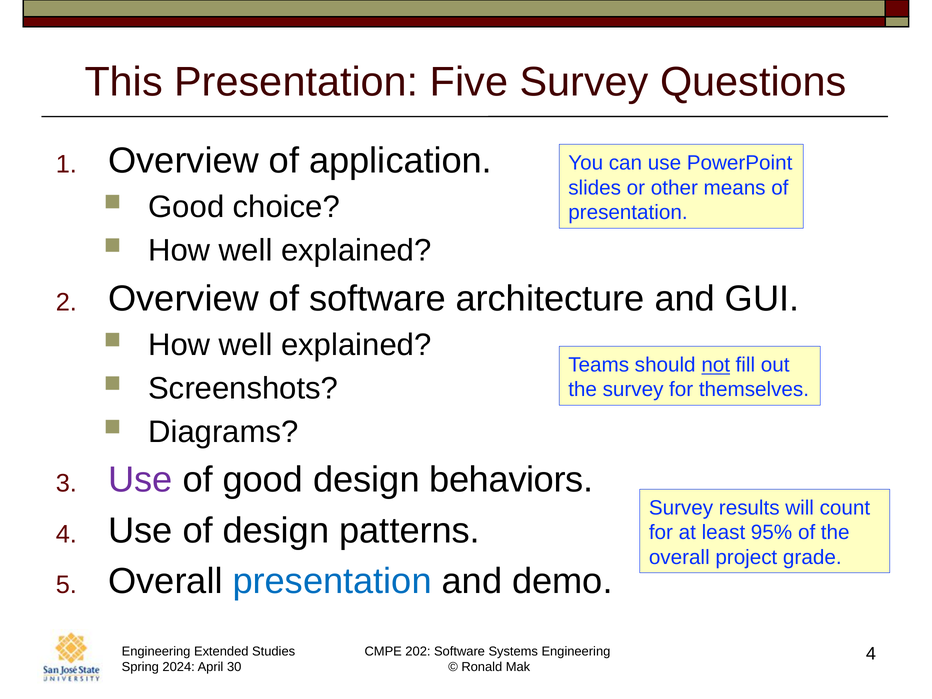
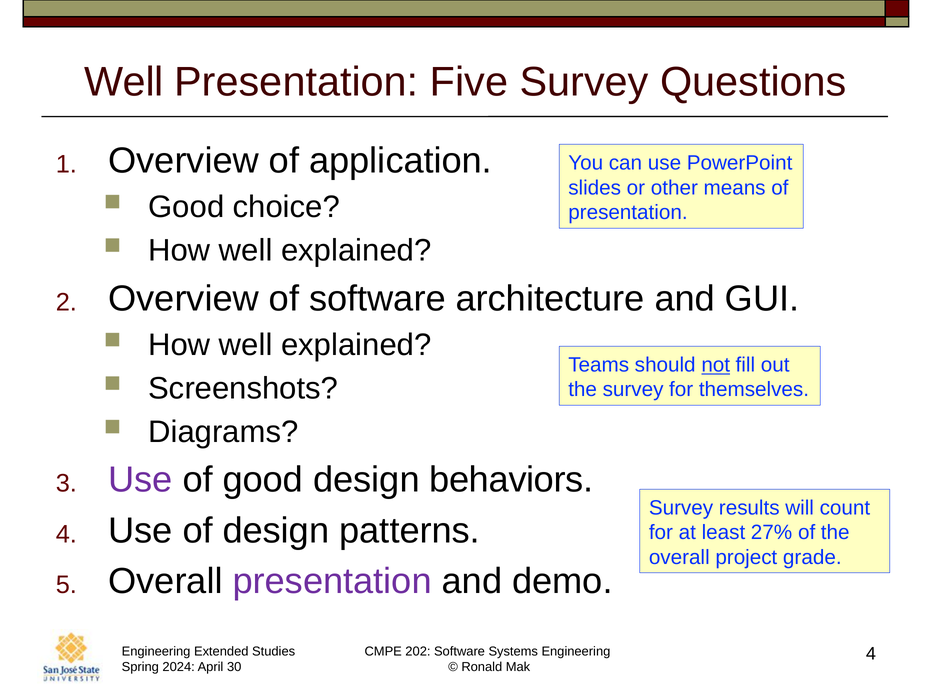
This: This -> Well (124, 82)
95%: 95% -> 27% (772, 533)
presentation colour: blue -> purple (332, 581)
